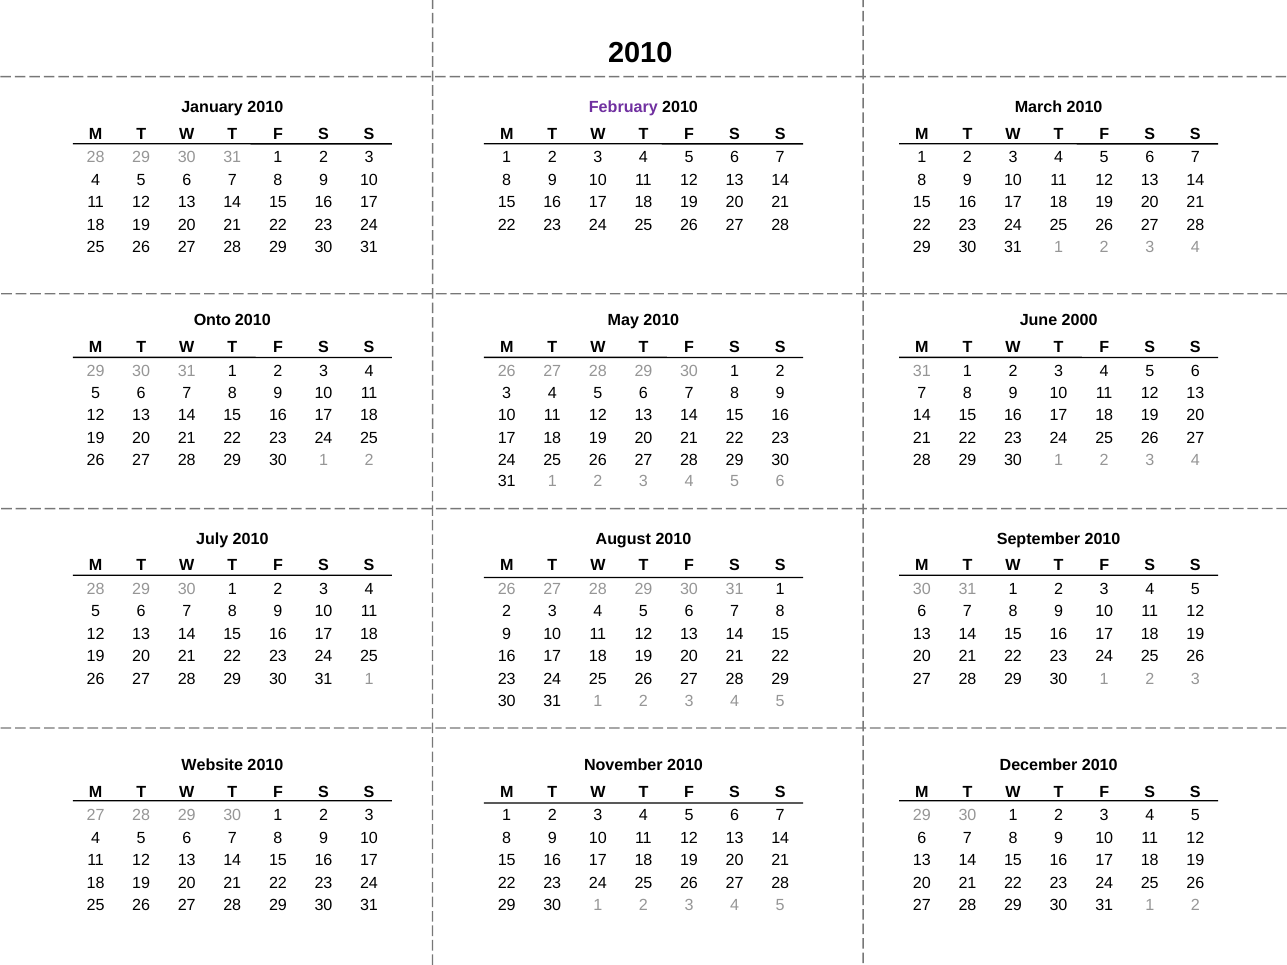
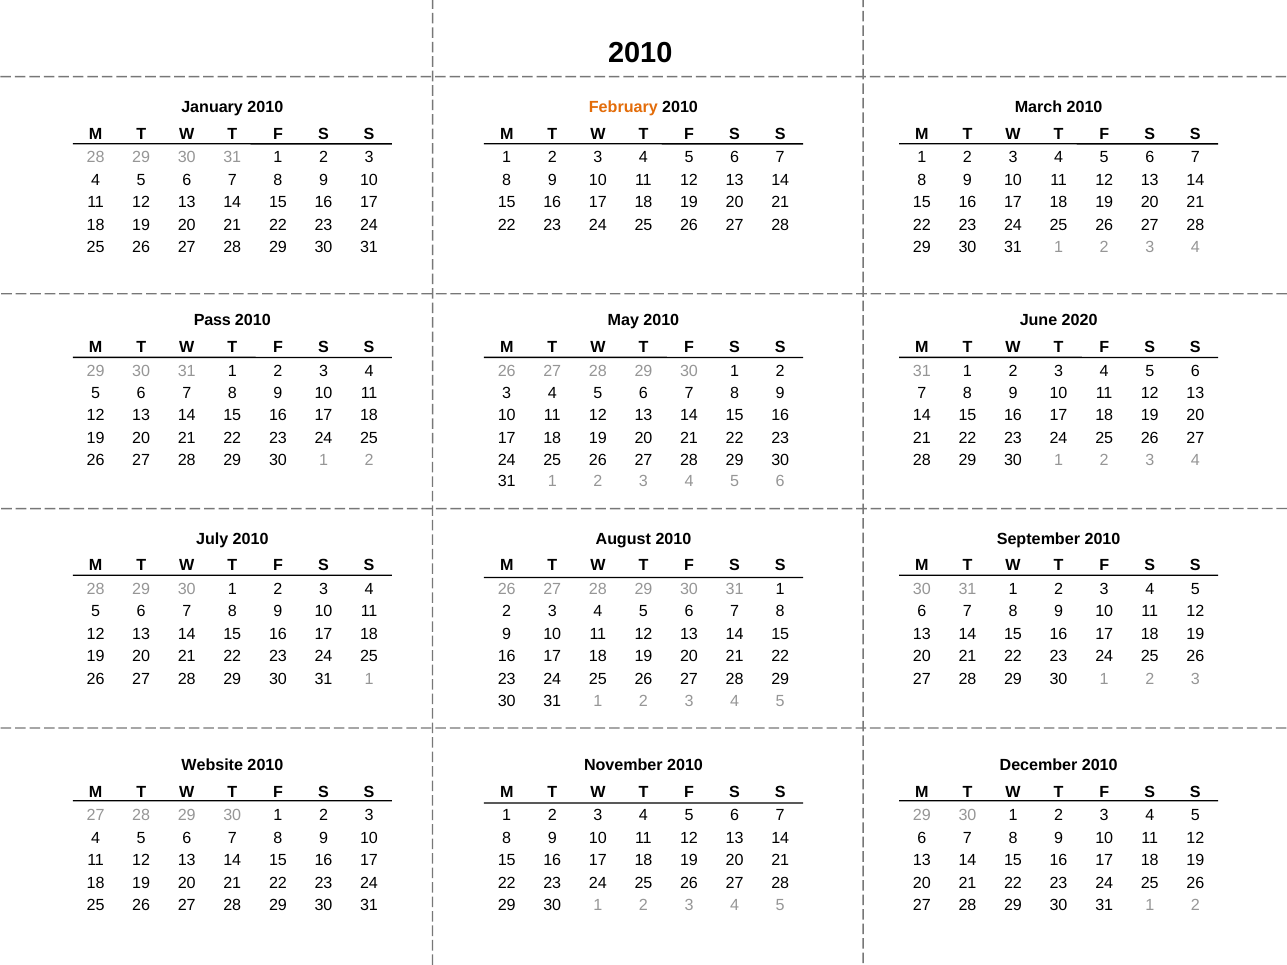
February colour: purple -> orange (623, 107)
Onto: Onto -> Pass (212, 321)
2000: 2000 -> 2020 (1080, 321)
